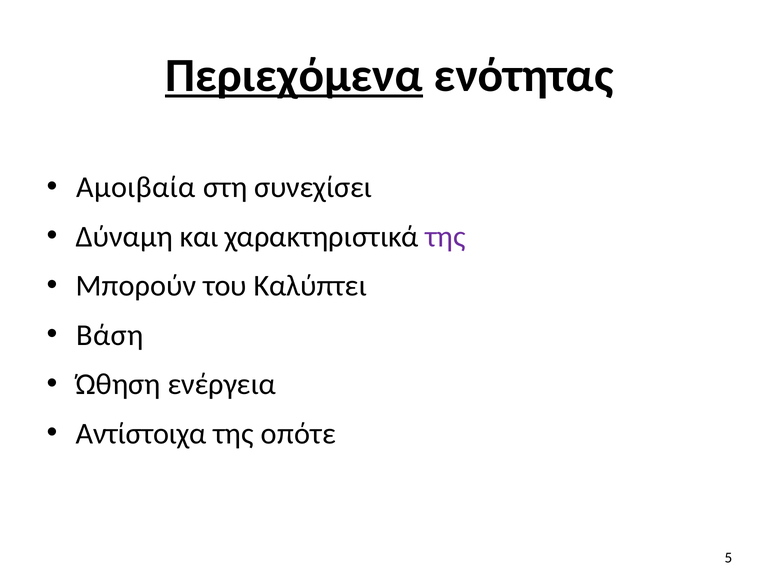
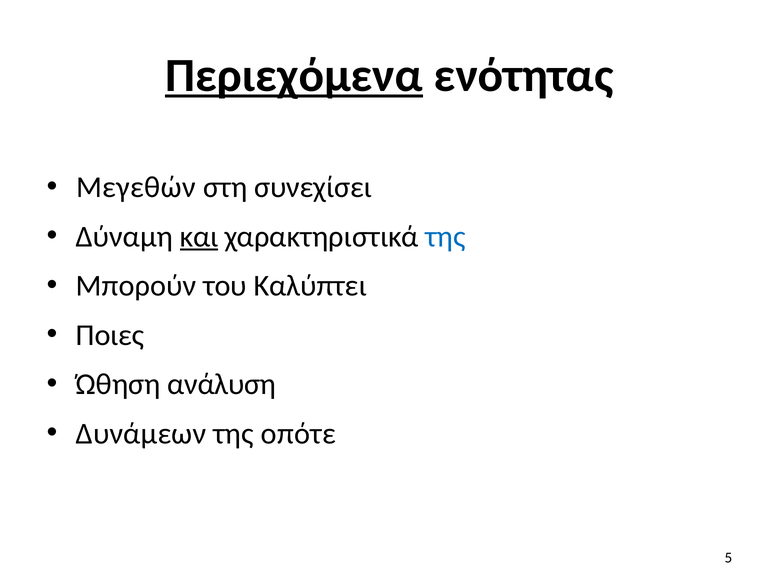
Αμοιβαία: Αμοιβαία -> Μεγεθών (136, 187)
και underline: none -> present (199, 237)
της colour: purple -> blue (445, 237)
Βάση: Βάση -> Ποιες (110, 335)
ενέργεια: ενέργεια -> ανάλυση (222, 384)
Αντίστοιχα: Αντίστοιχα -> Δυνάμεων (141, 434)
